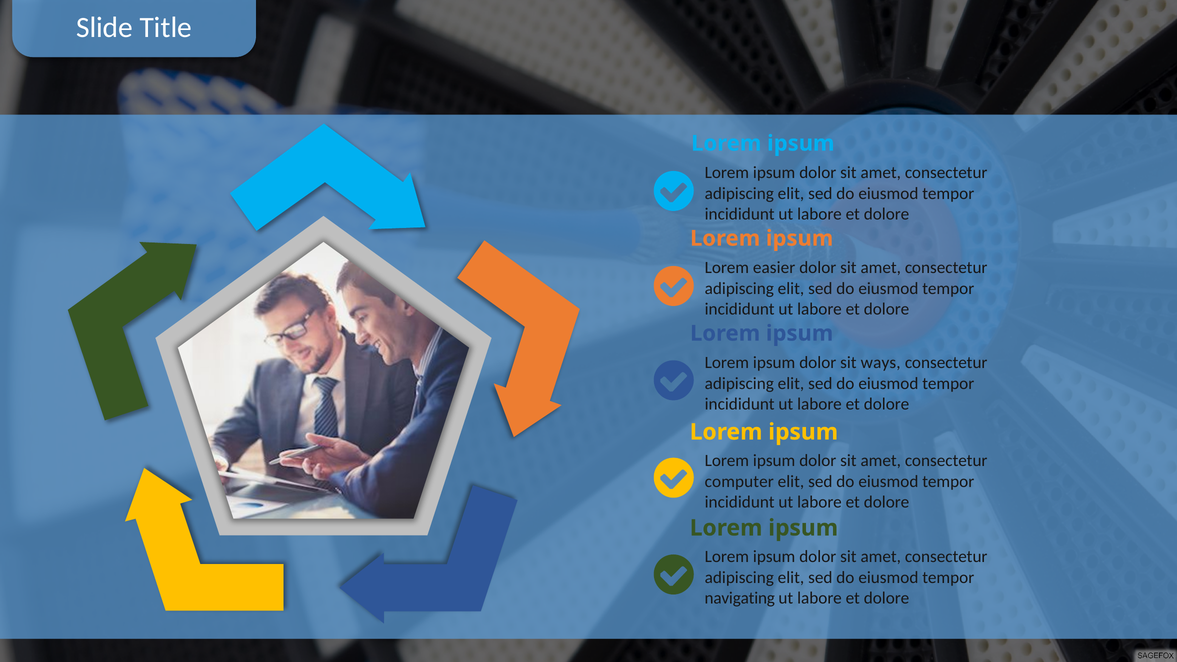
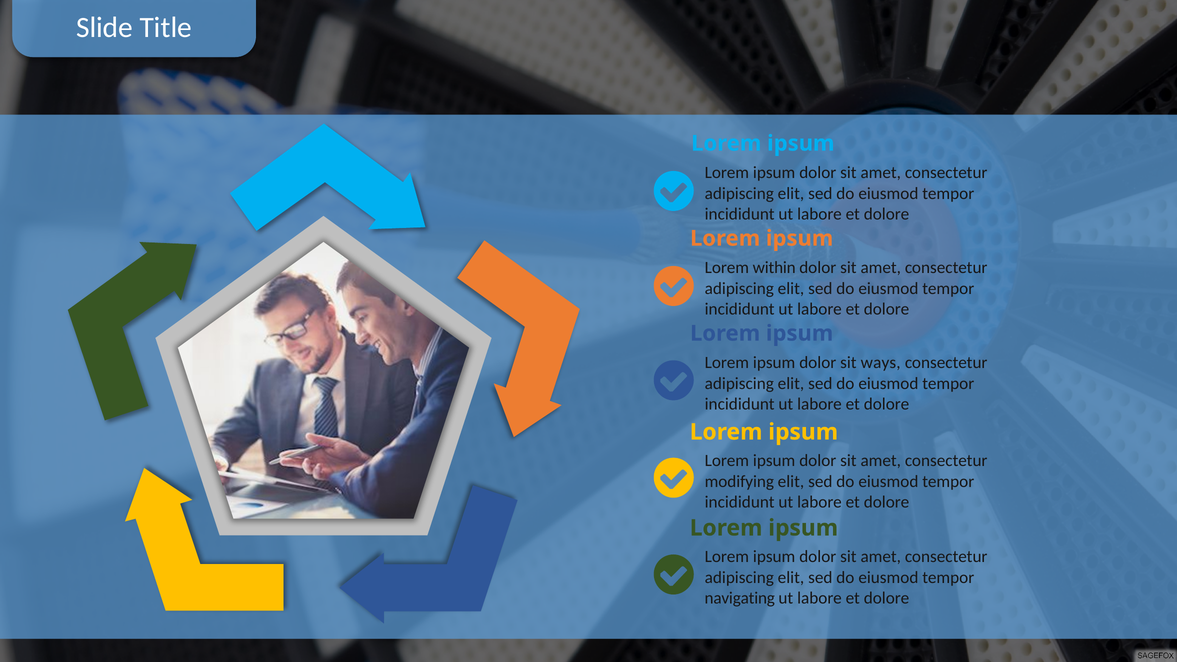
easier: easier -> within (774, 268)
computer: computer -> modifying (739, 481)
